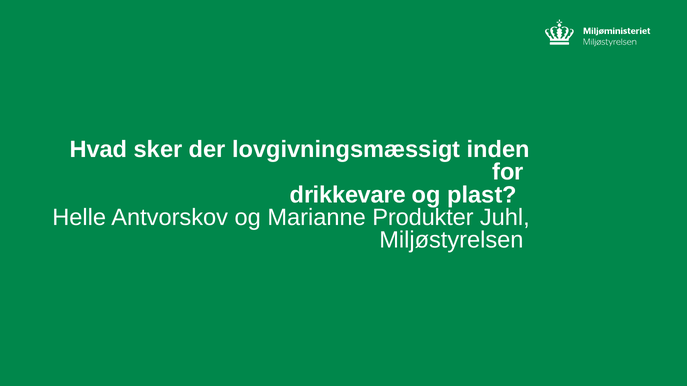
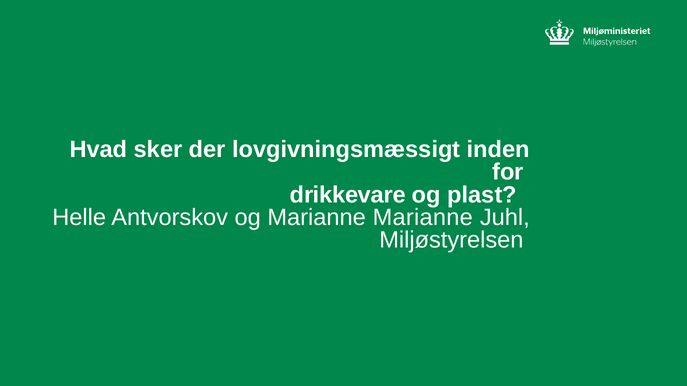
Marianne Produkter: Produkter -> Marianne (423, 218)
